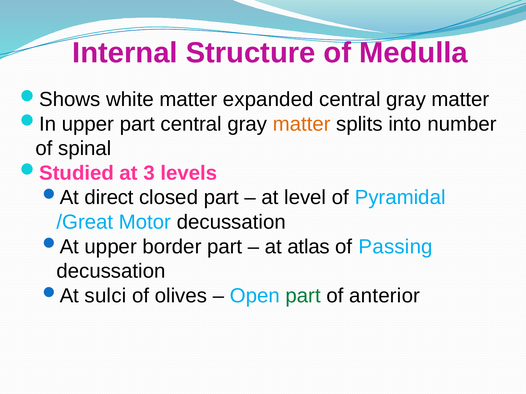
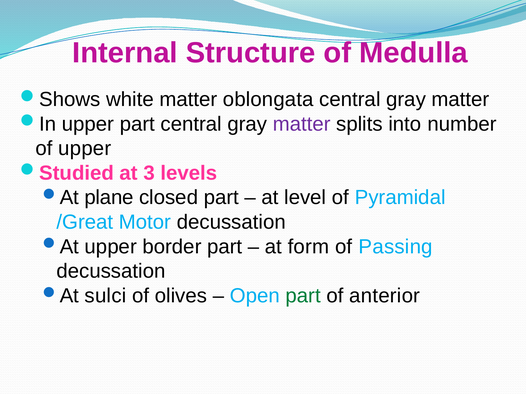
expanded: expanded -> oblongata (268, 100)
matter colour: orange -> purple (302, 124)
of spinal: spinal -> upper (85, 149)
direct: direct -> plane (109, 198)
atlas: atlas -> form (308, 247)
